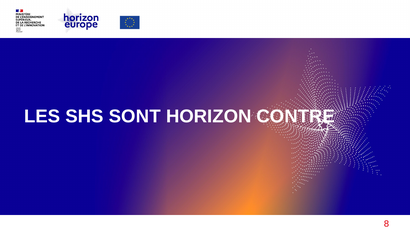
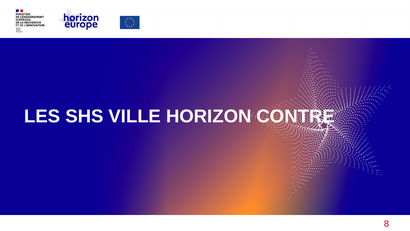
SONT: SONT -> VILLE (135, 116)
